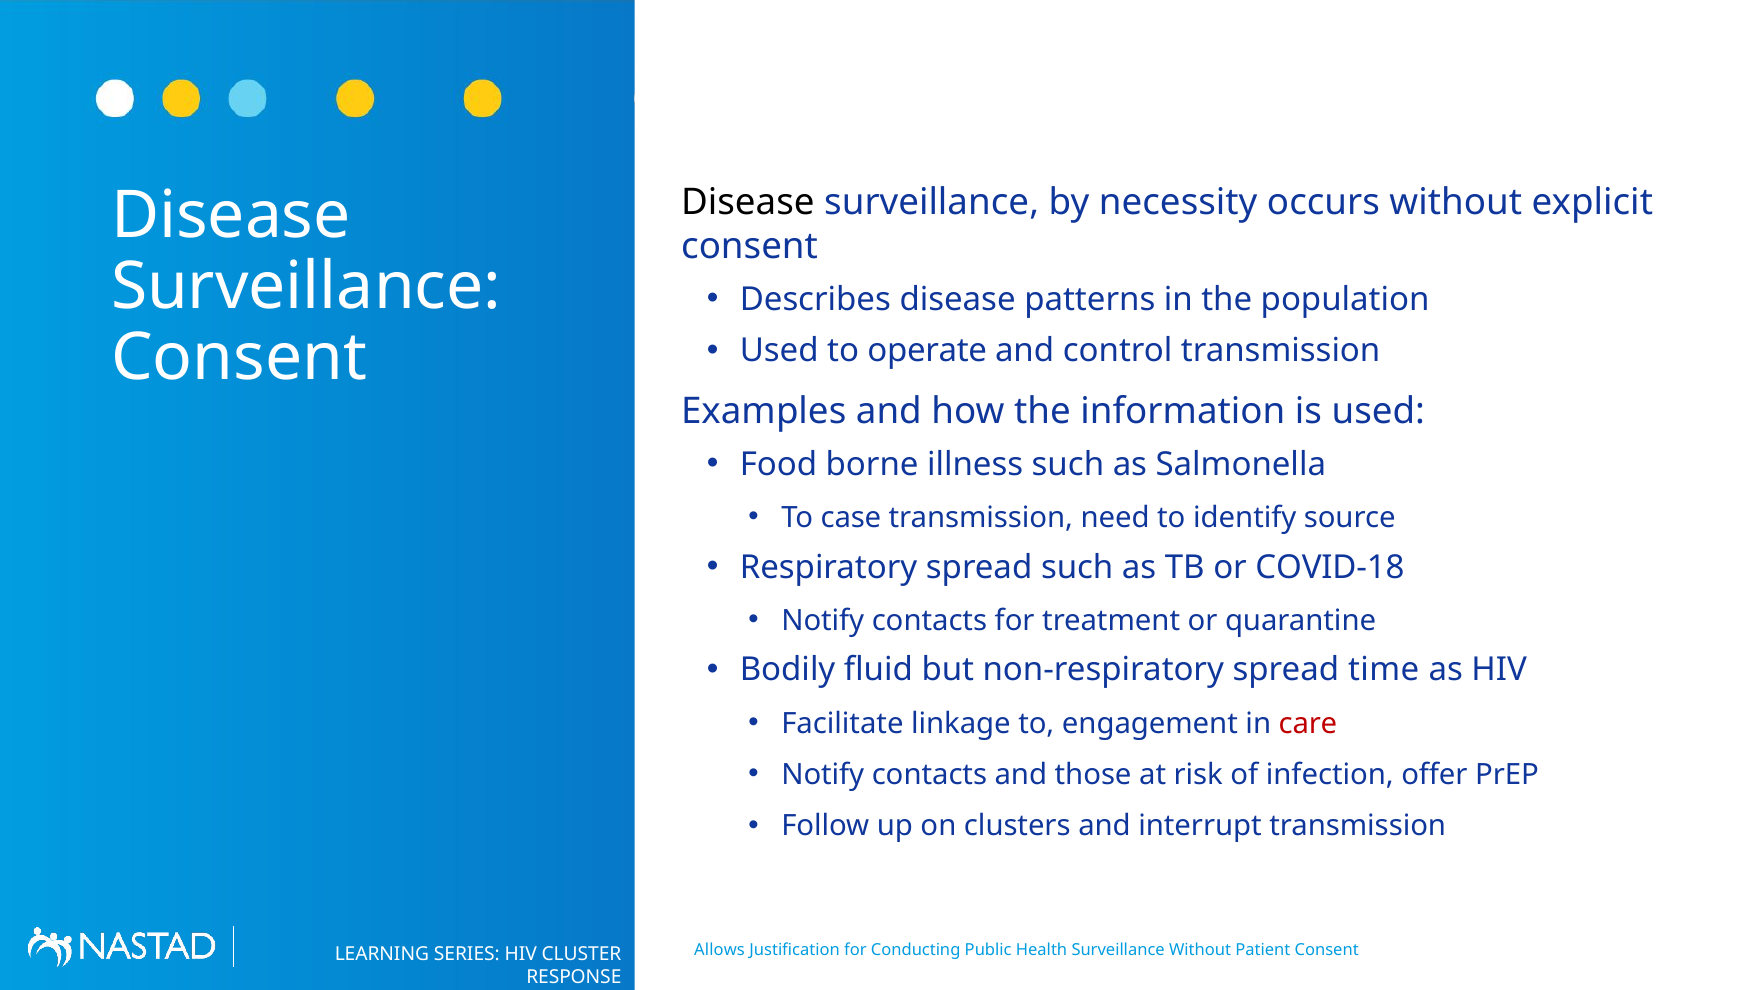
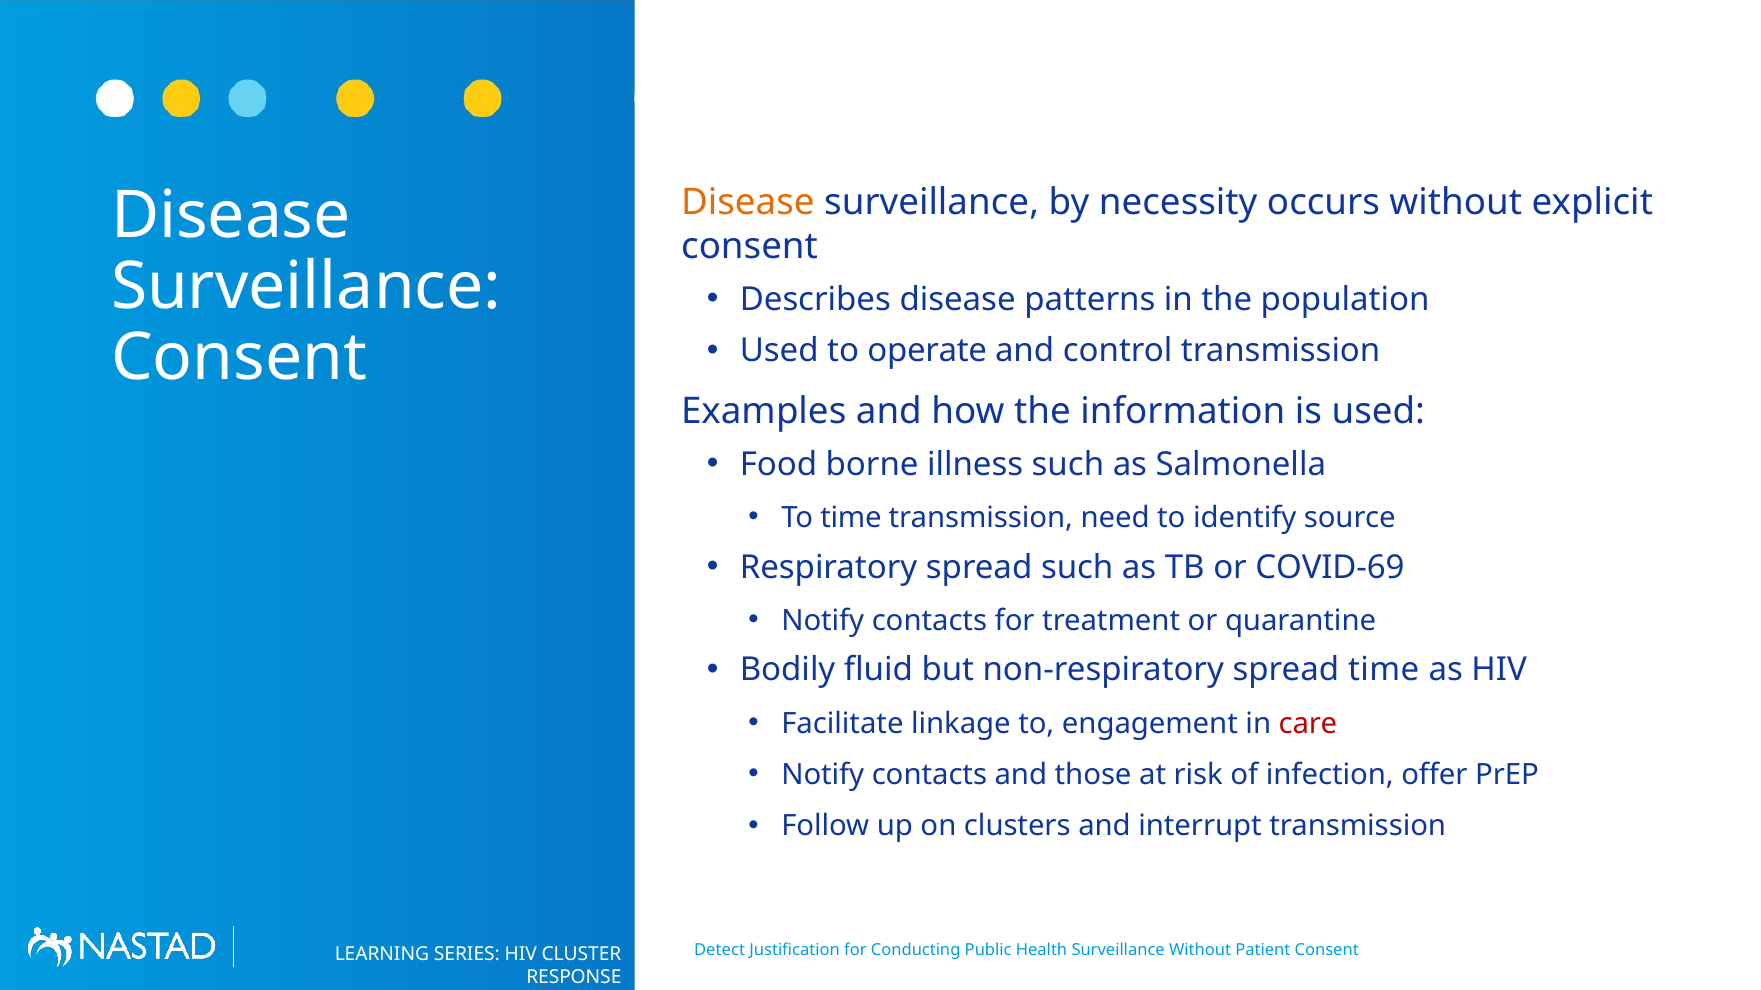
Disease colour: black -> orange (748, 202)
To case: case -> time (851, 518)
COVID-18: COVID-18 -> COVID-69 (1330, 568)
Allows: Allows -> Detect (720, 951)
